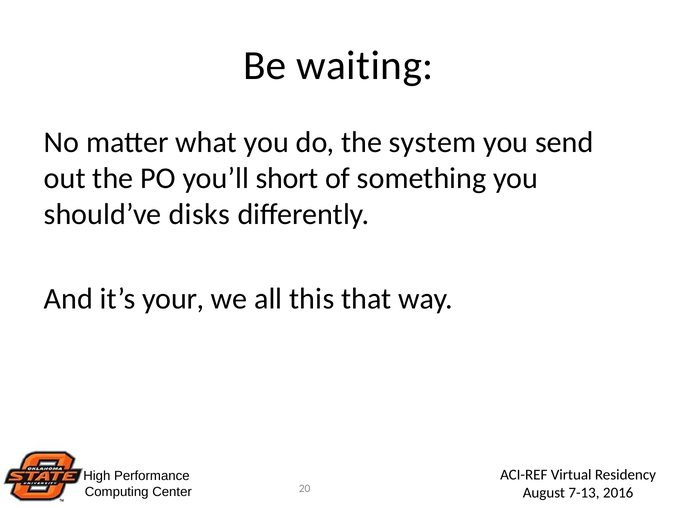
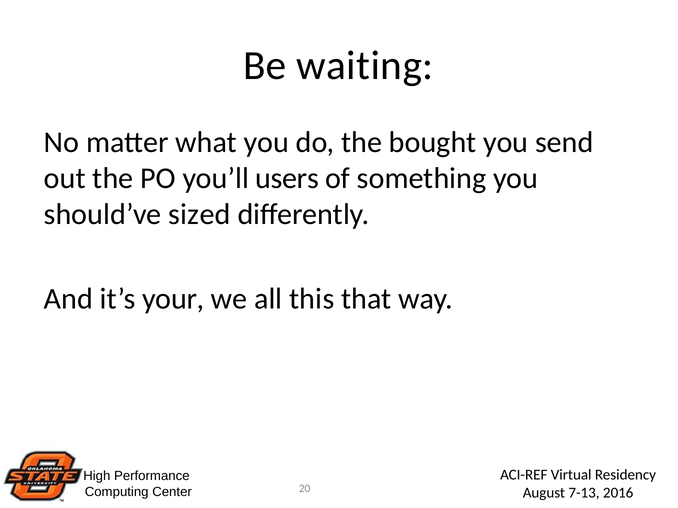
system: system -> bought (433, 142)
short: short -> users (287, 178)
disks: disks -> sized (199, 215)
